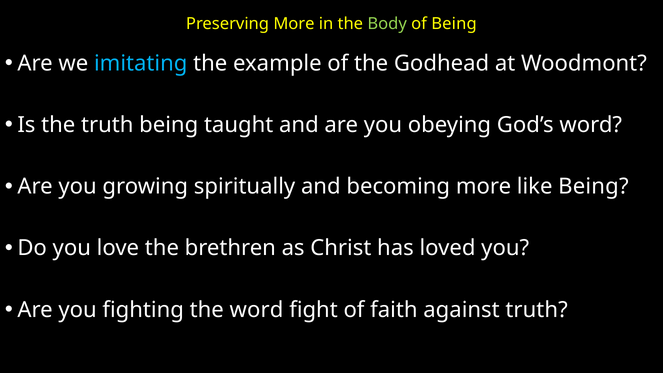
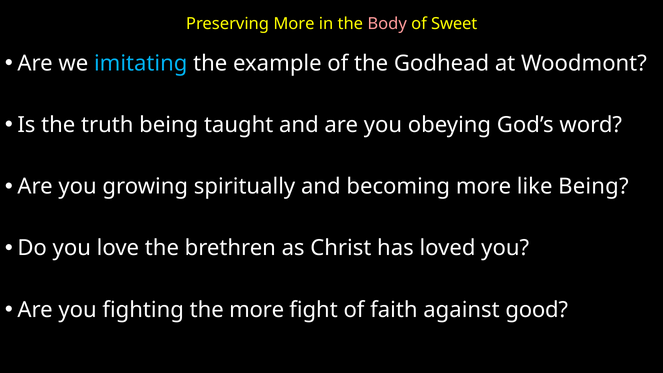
Body colour: light green -> pink (387, 24)
of Being: Being -> Sweet (454, 24)
the word: word -> more (257, 310)
against truth: truth -> good (537, 310)
